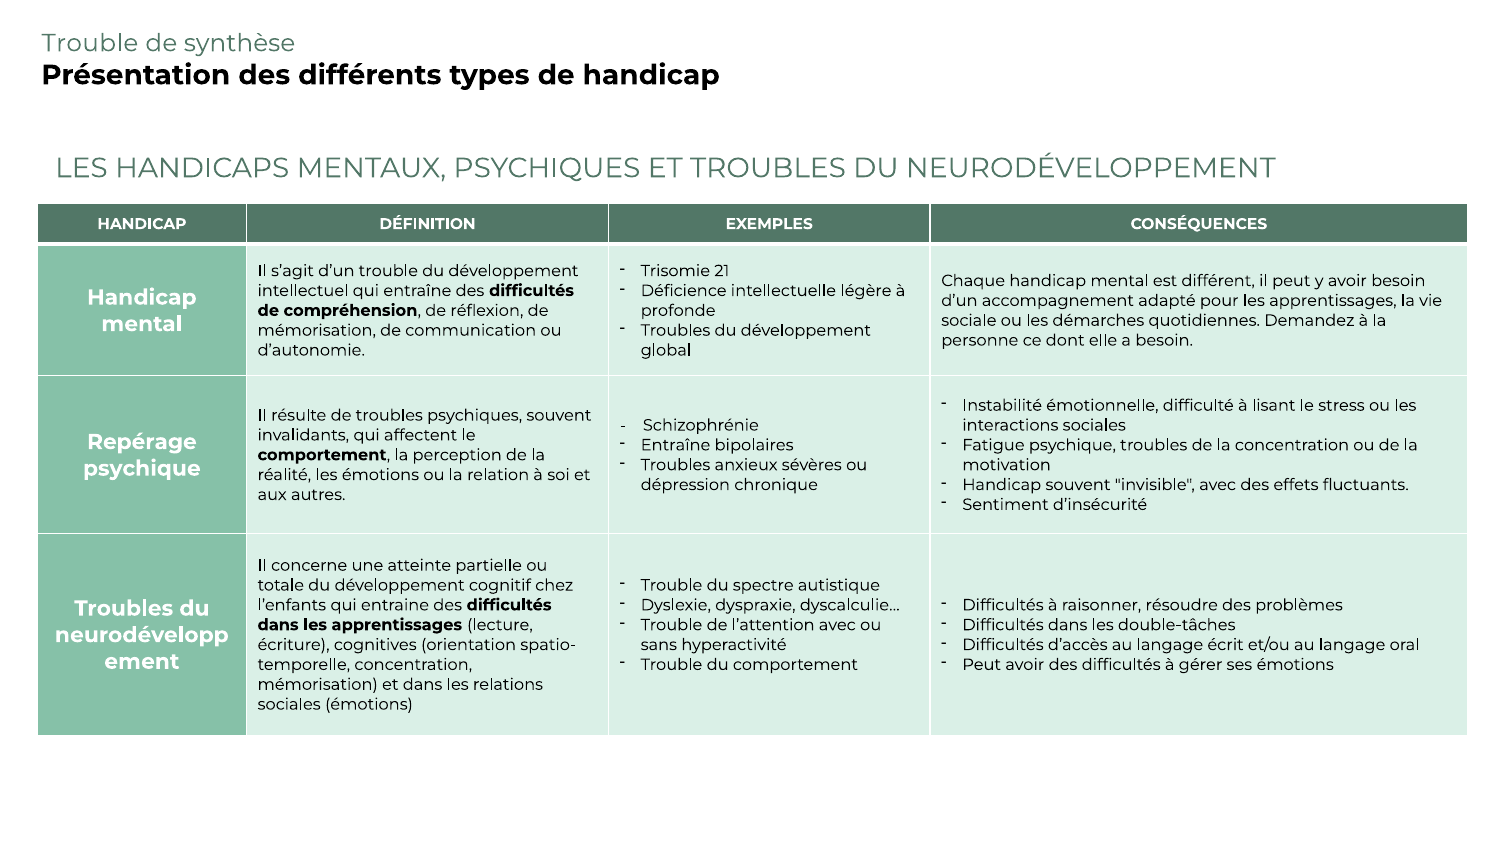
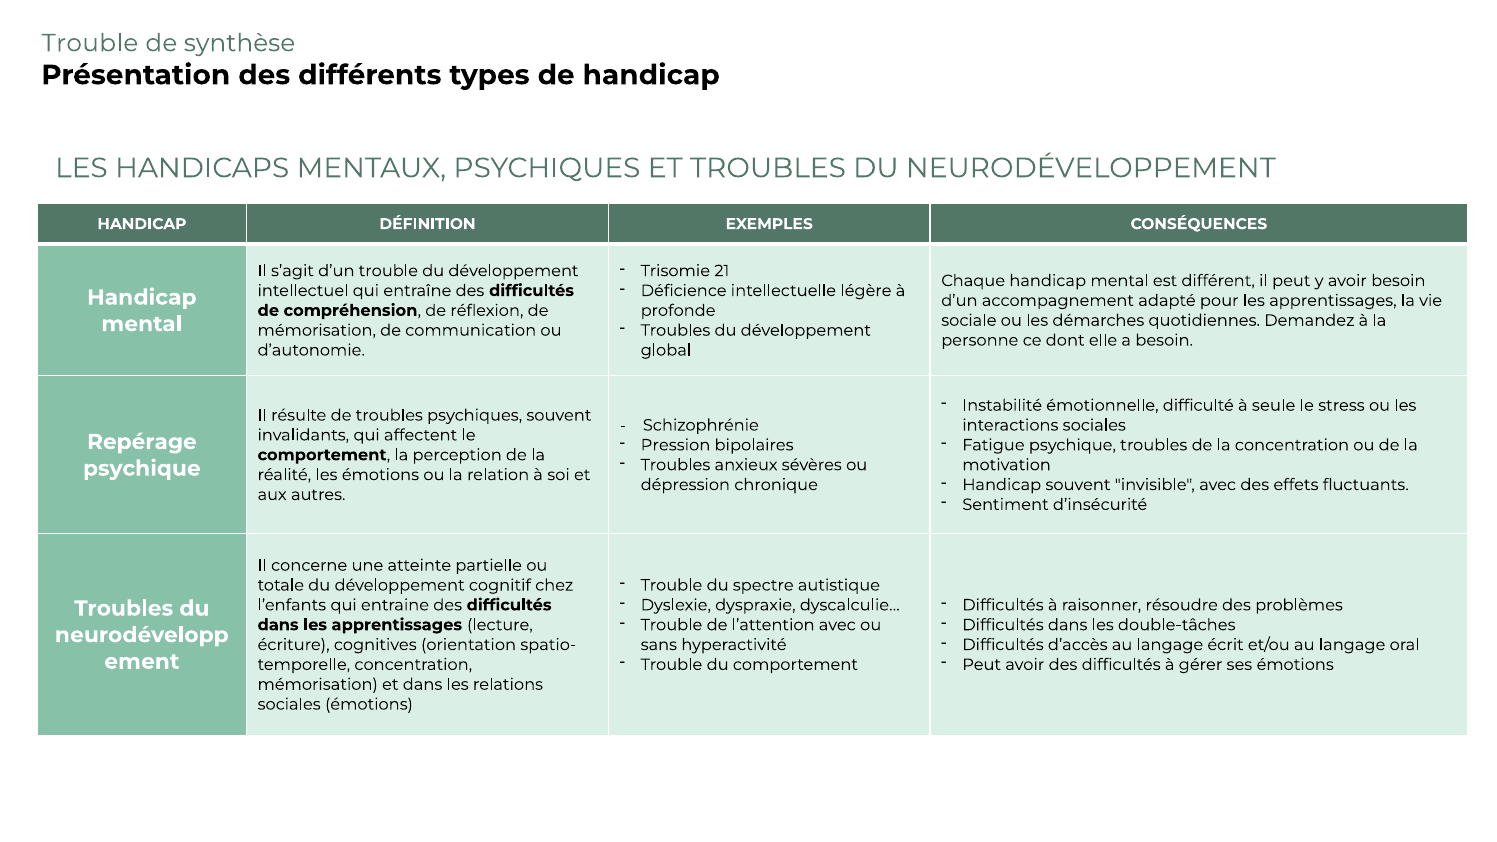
lisant: lisant -> seule (1274, 405)
Entraîne: Entraîne -> Pression (676, 445)
